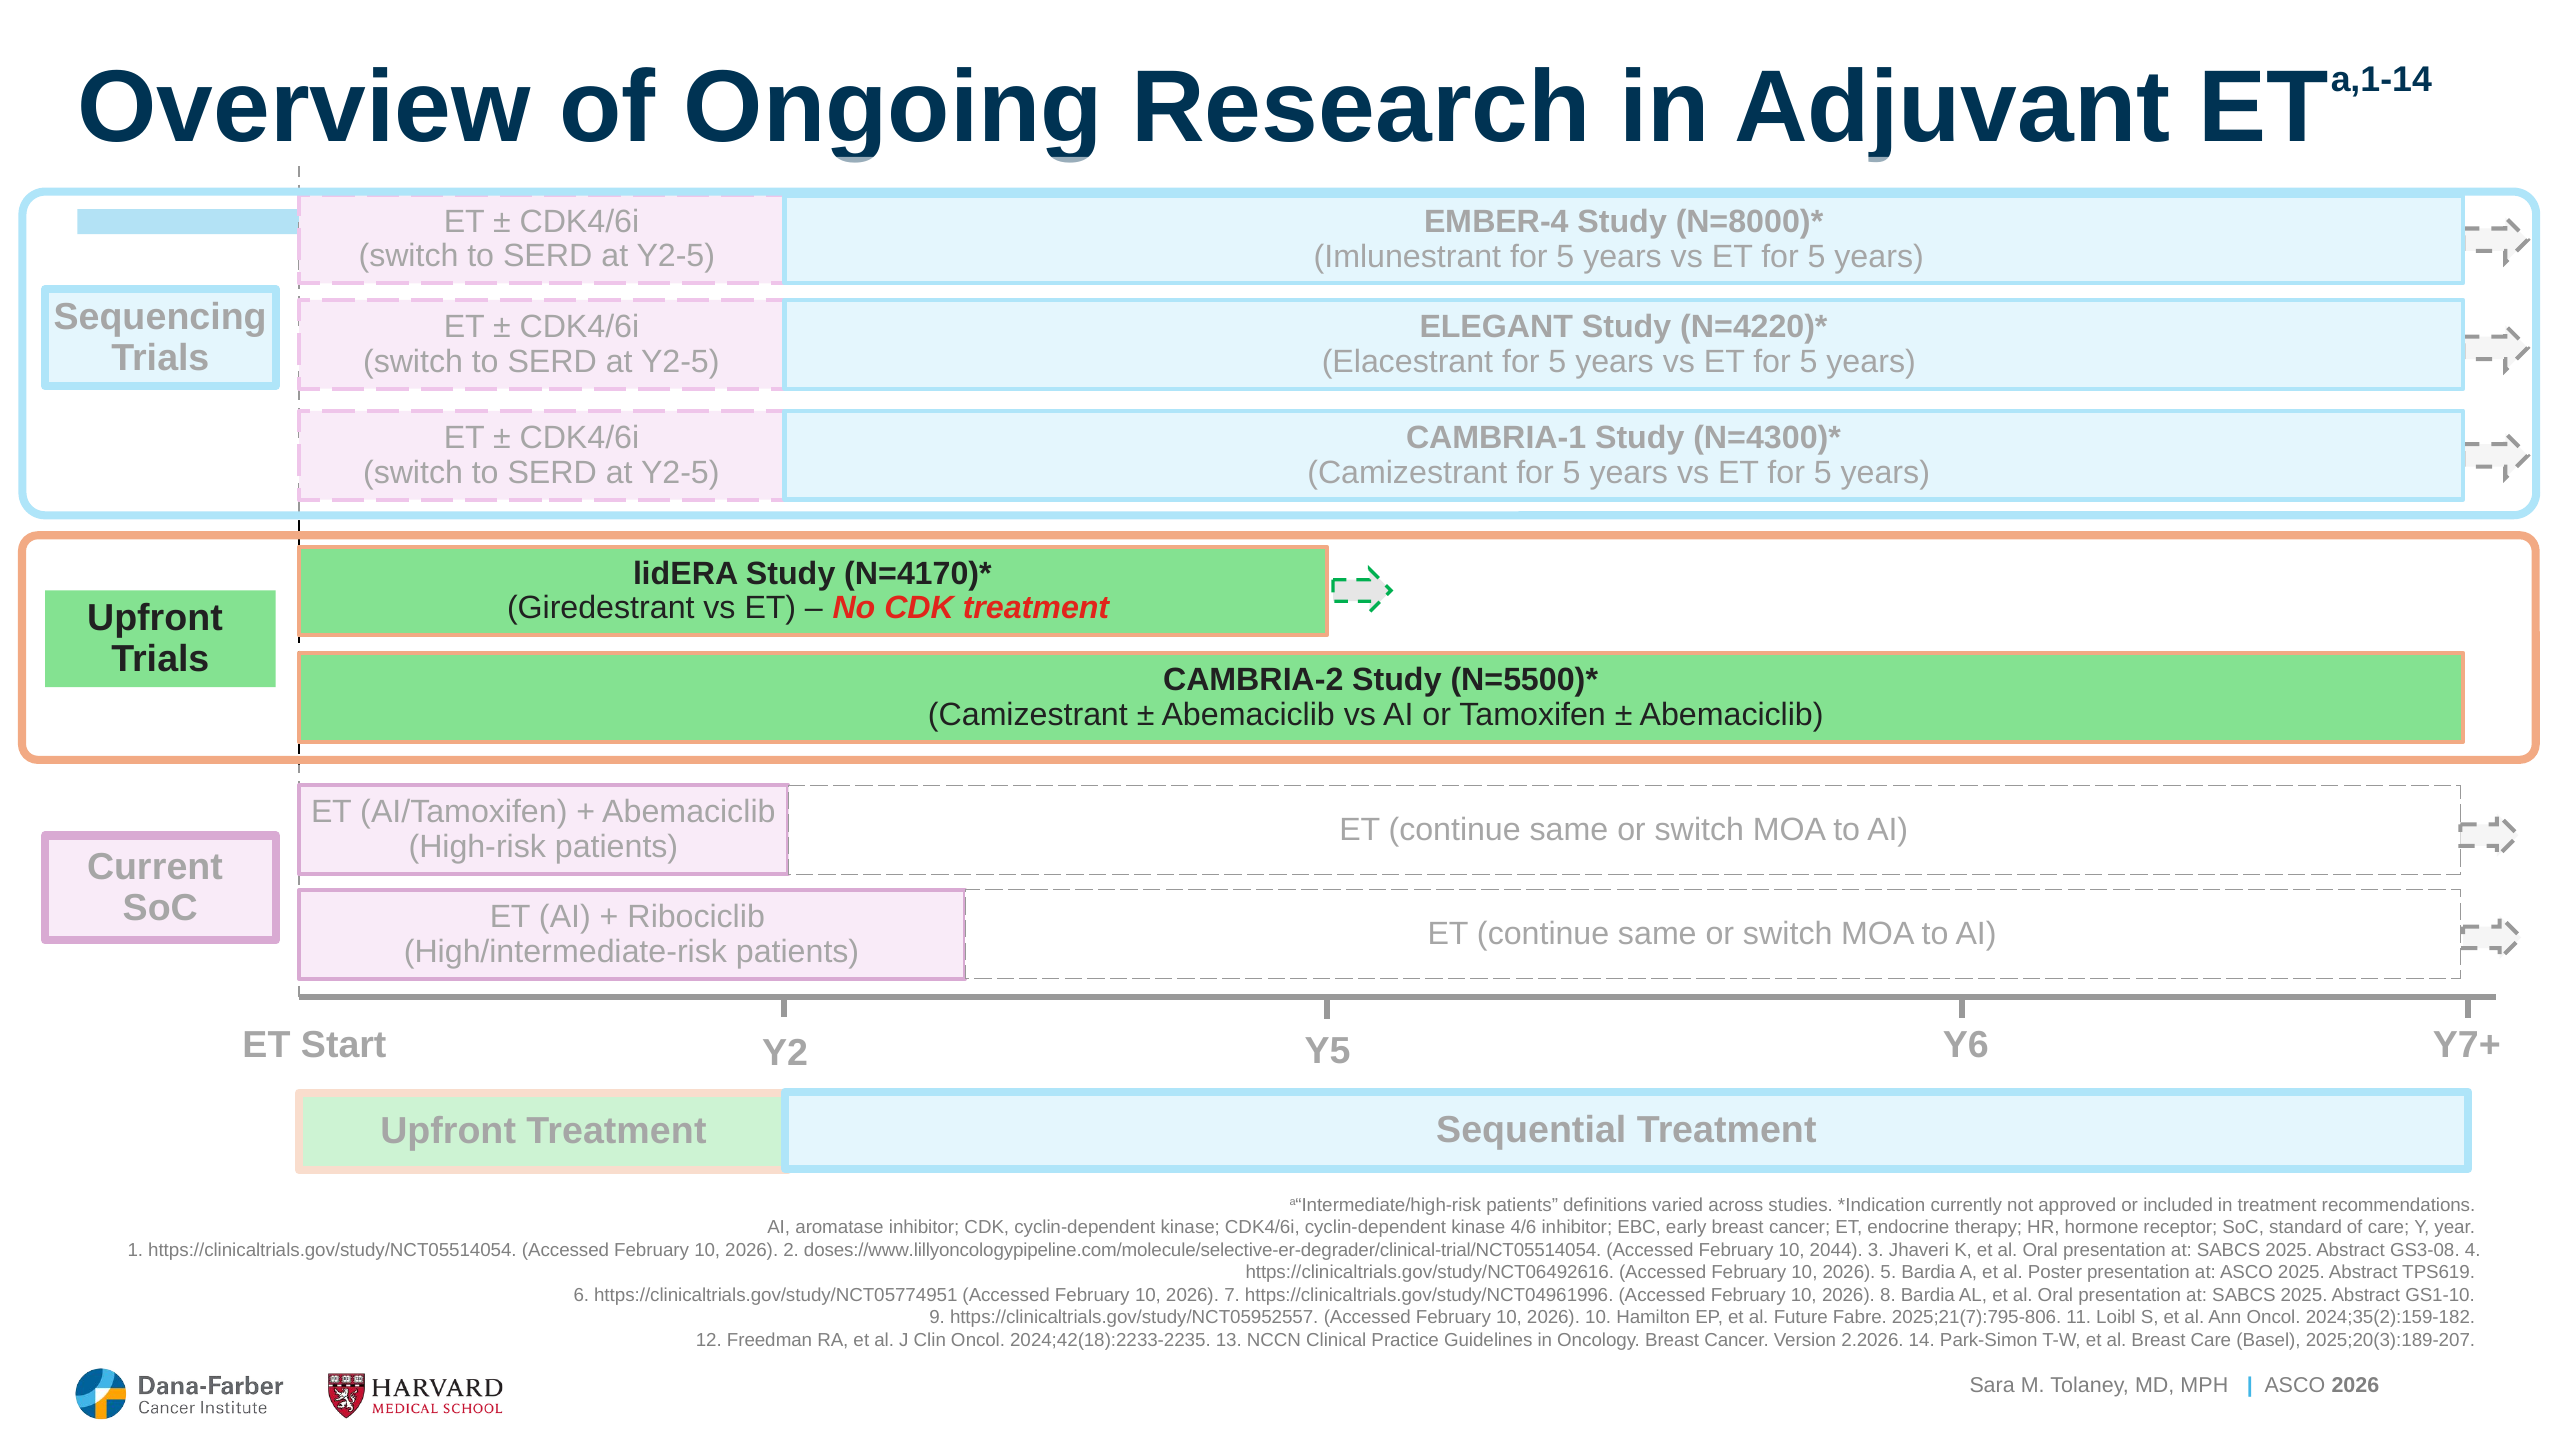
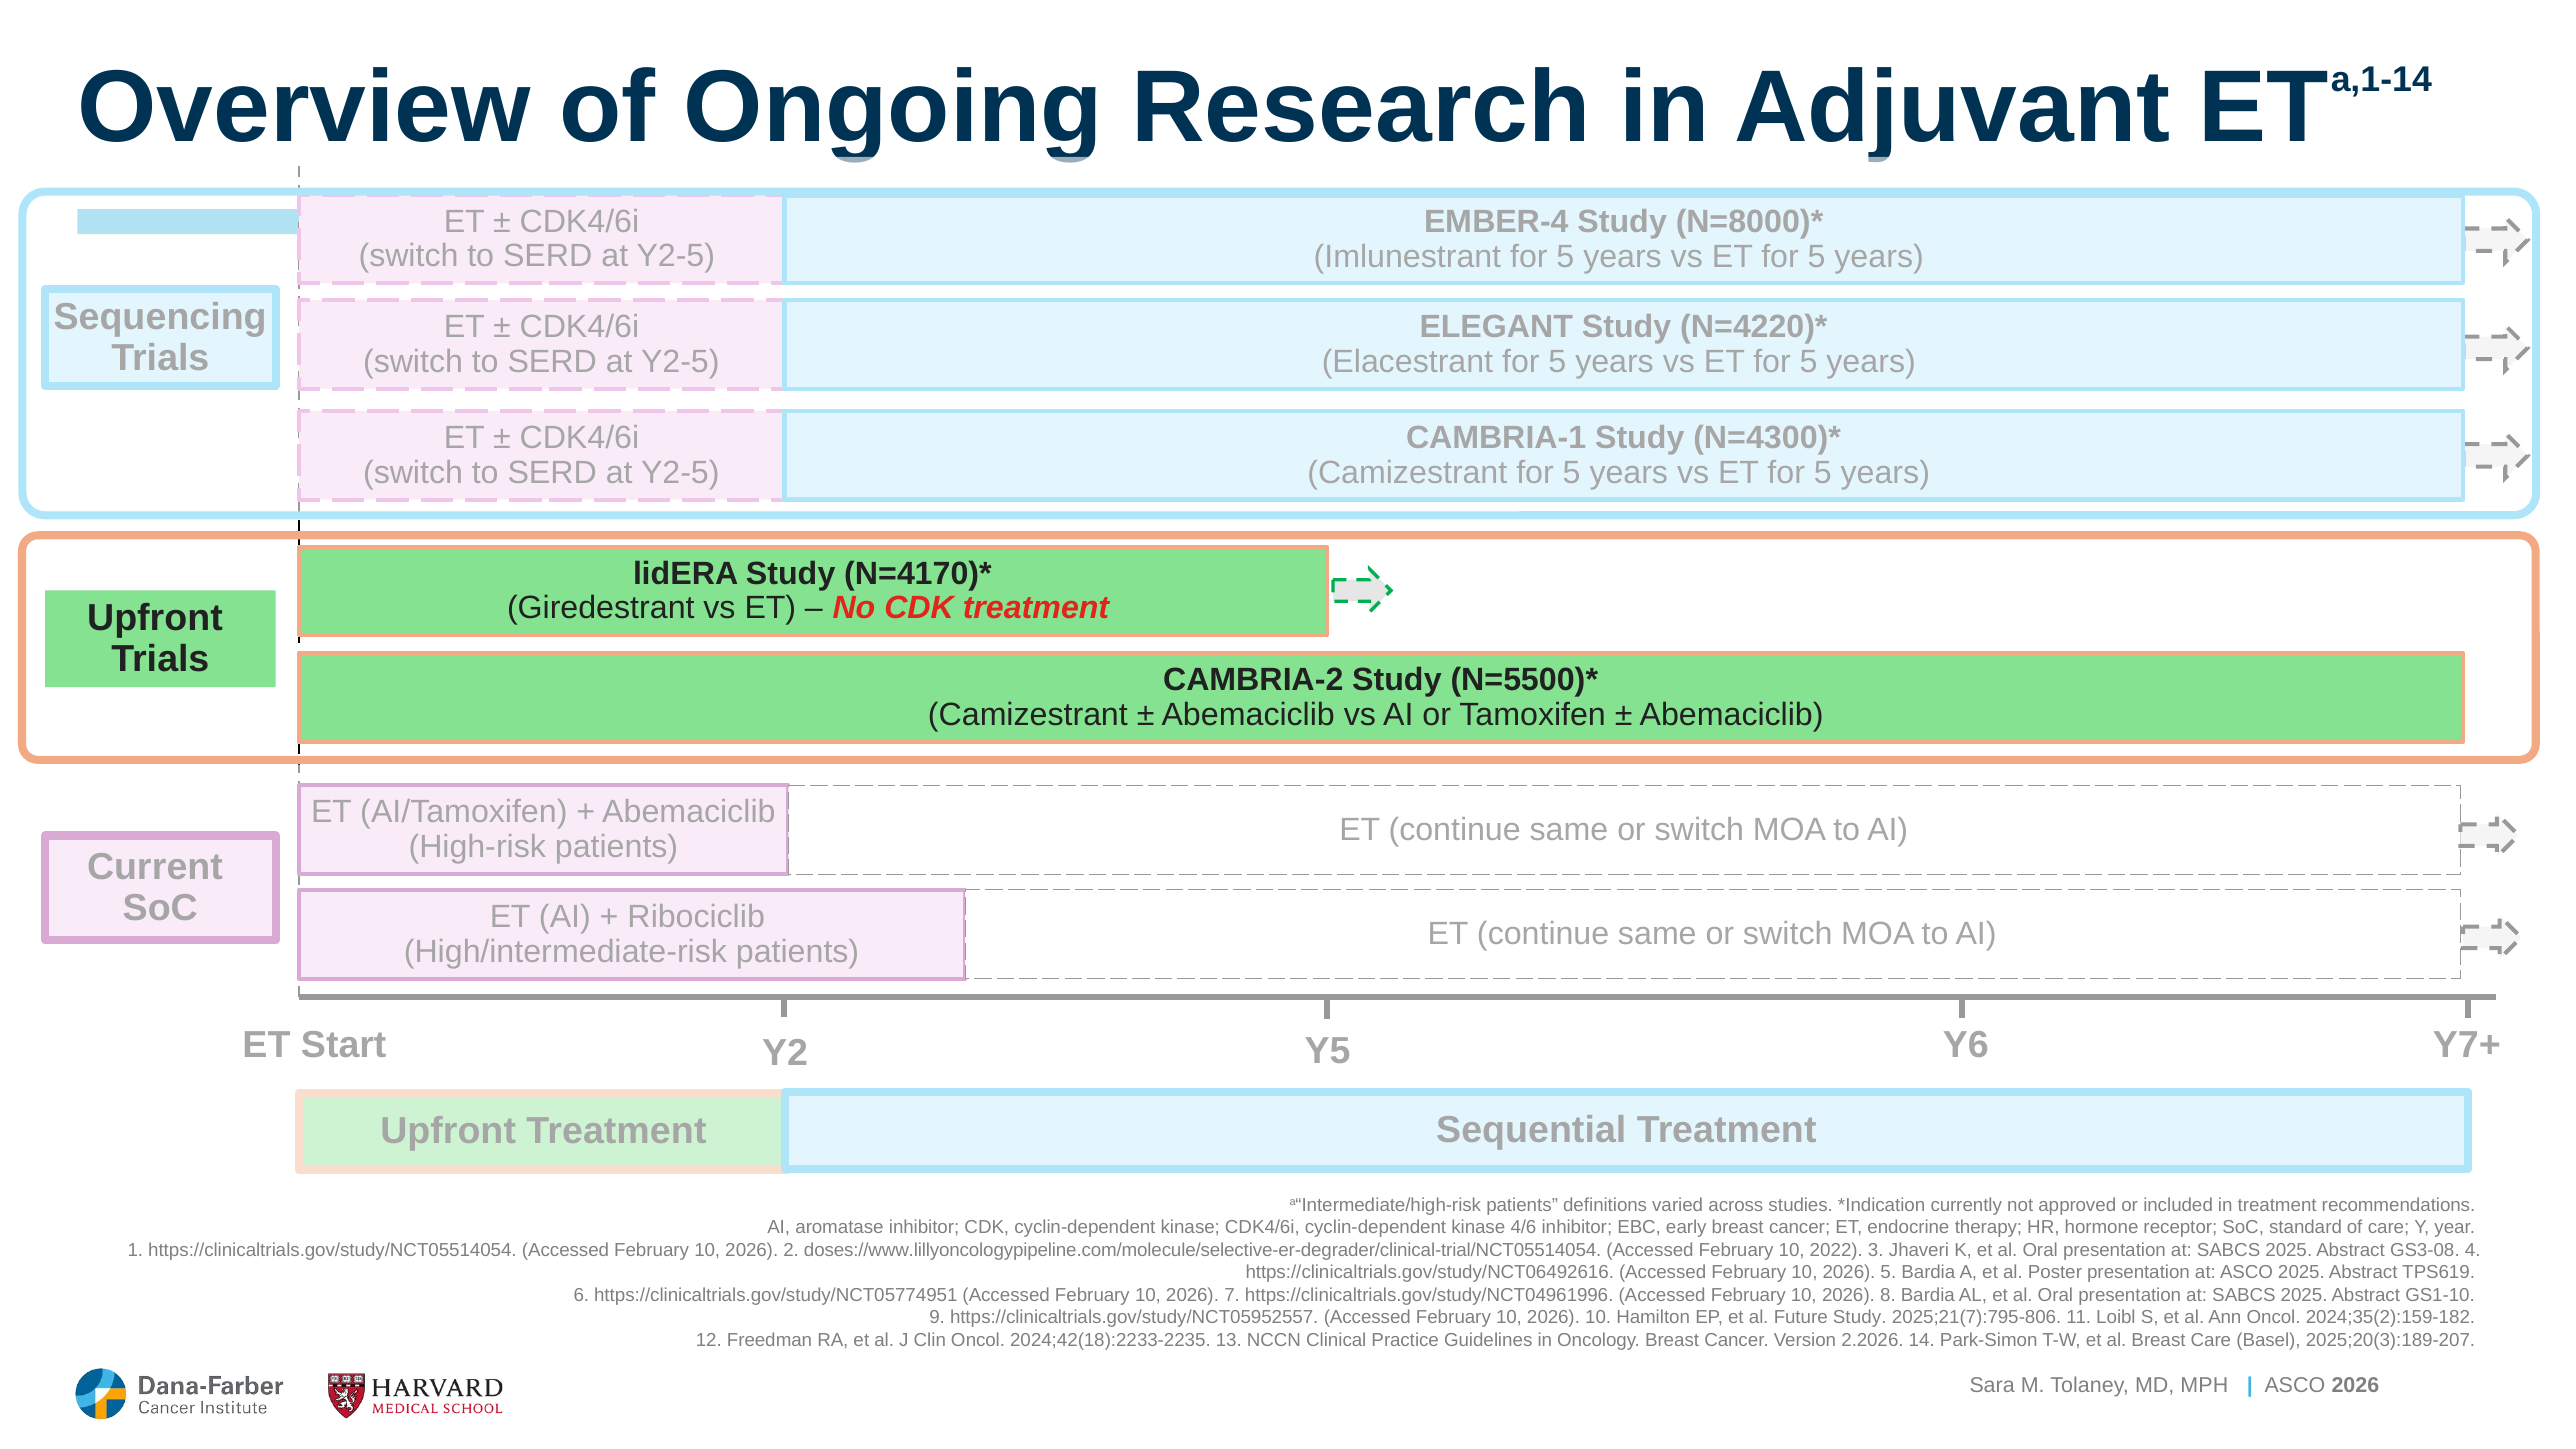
2044: 2044 -> 2022 (1836, 1250)
Future Fabre: Fabre -> Study (1860, 1317)
